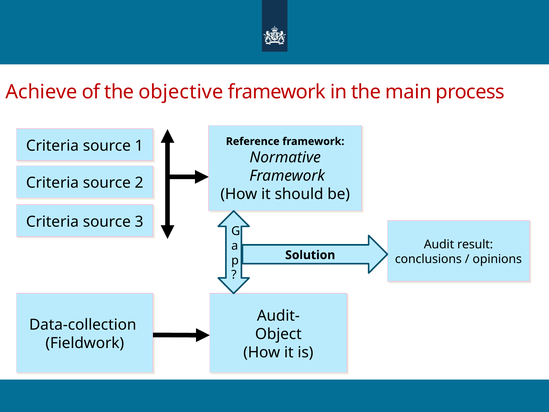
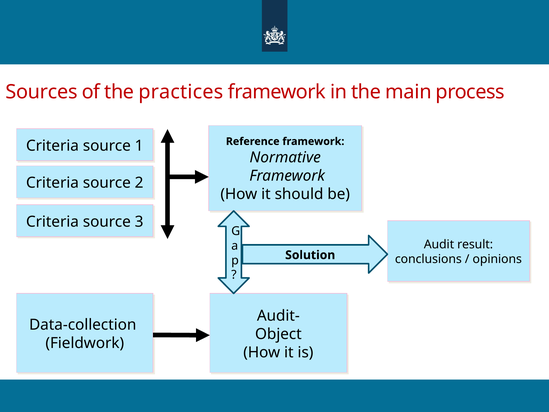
Achieve: Achieve -> Sources (42, 92)
objective: objective -> practices (181, 92)
